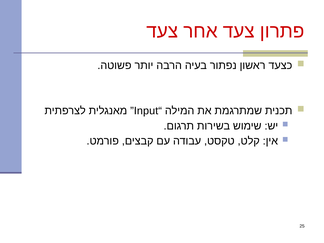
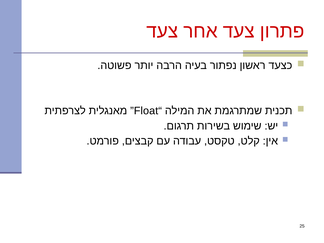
Input: Input -> Float (146, 111)
